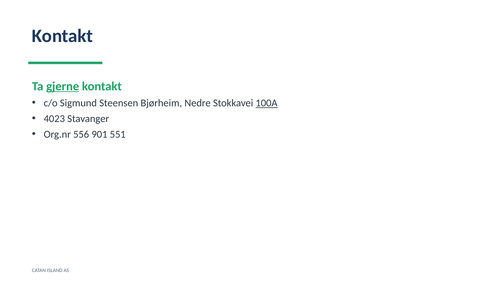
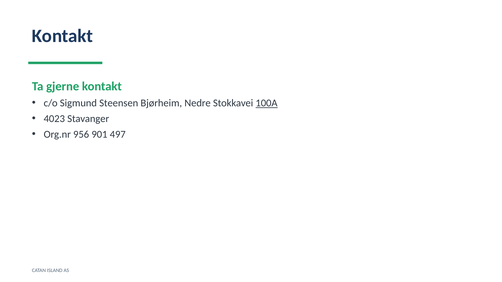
gjerne underline: present -> none (63, 86)
556: 556 -> 956 (81, 135)
551: 551 -> 497 (118, 135)
